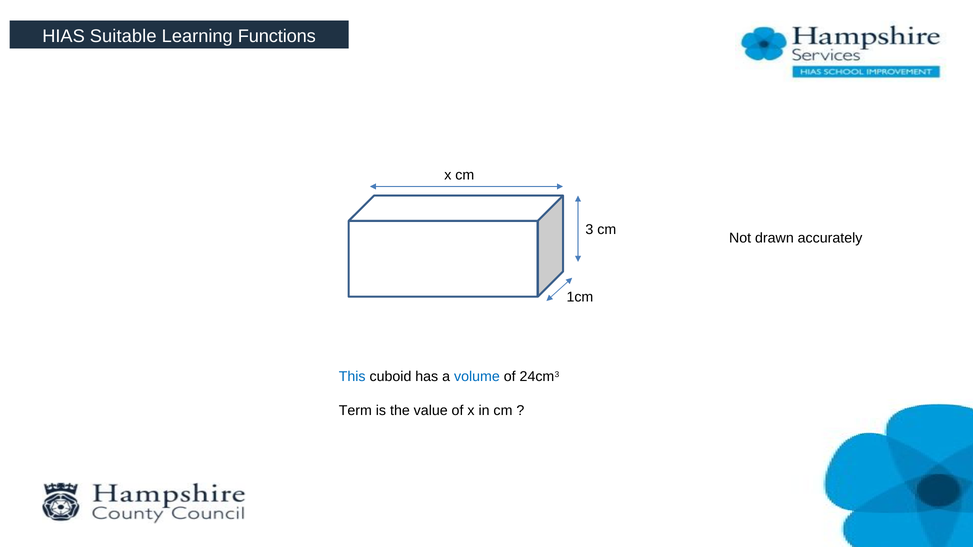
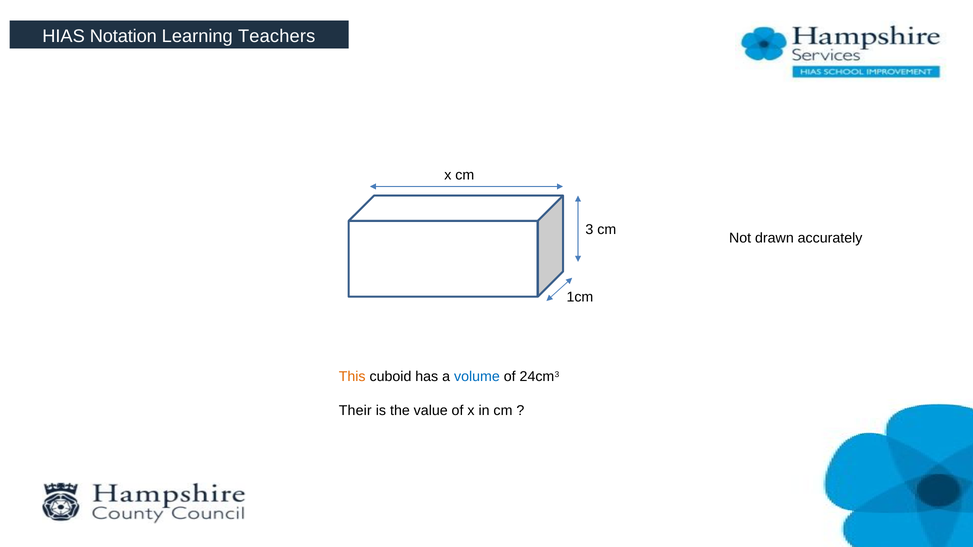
Suitable: Suitable -> Notation (123, 36)
Functions: Functions -> Teachers (277, 36)
This colour: blue -> orange (352, 377)
Term: Term -> Their (355, 411)
